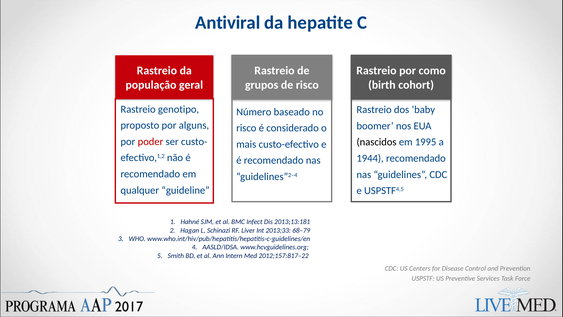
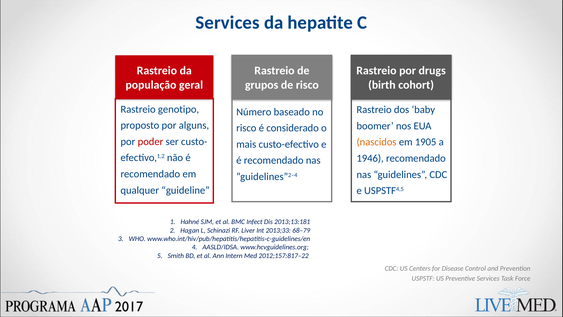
Antiviral: Antiviral -> Services (228, 23)
como: como -> drugs (432, 71)
nascidos colour: black -> orange (377, 142)
1995: 1995 -> 1905 (426, 142)
1944: 1944 -> 1946 (370, 158)
